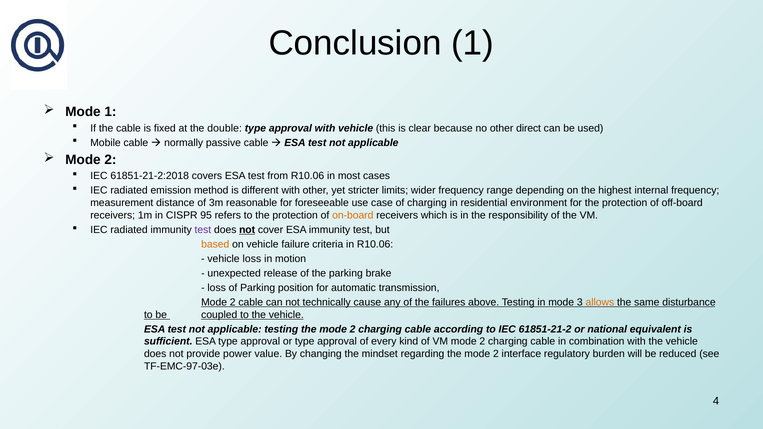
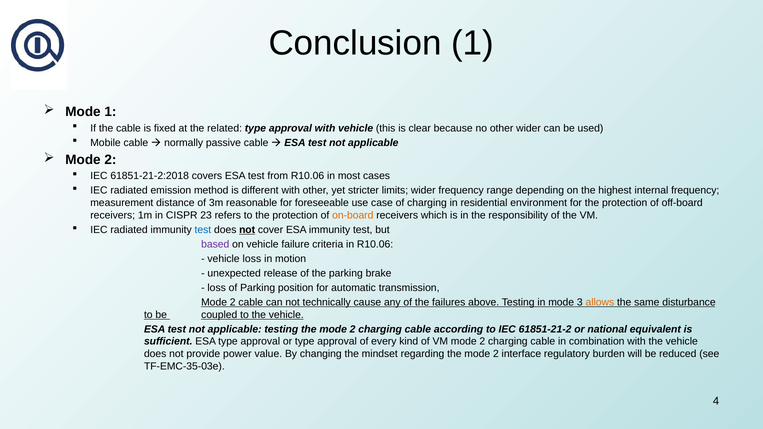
double: double -> related (225, 128)
other direct: direct -> wider (529, 128)
95: 95 -> 23 (206, 215)
test colour: purple -> blue (203, 230)
based colour: orange -> purple (215, 244)
TF-EMC-97-03e: TF-EMC-97-03e -> TF-EMC-35-03e (184, 366)
